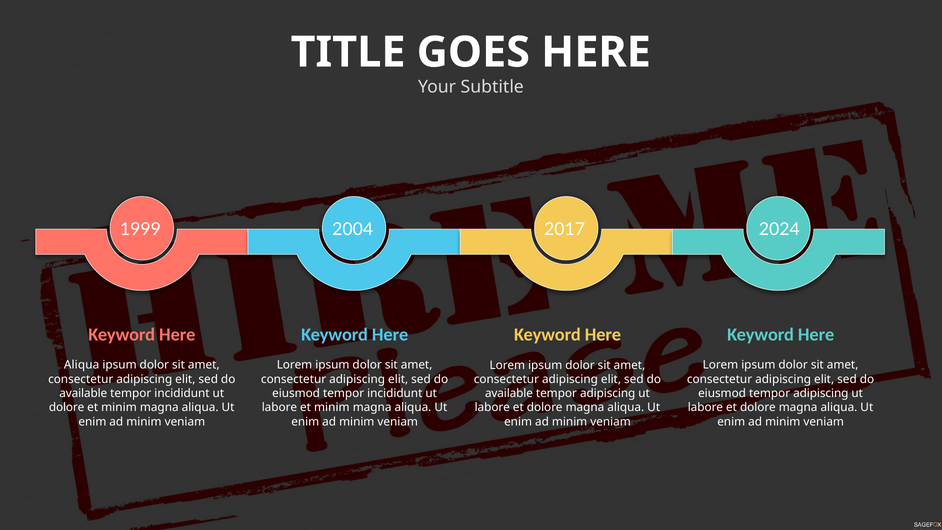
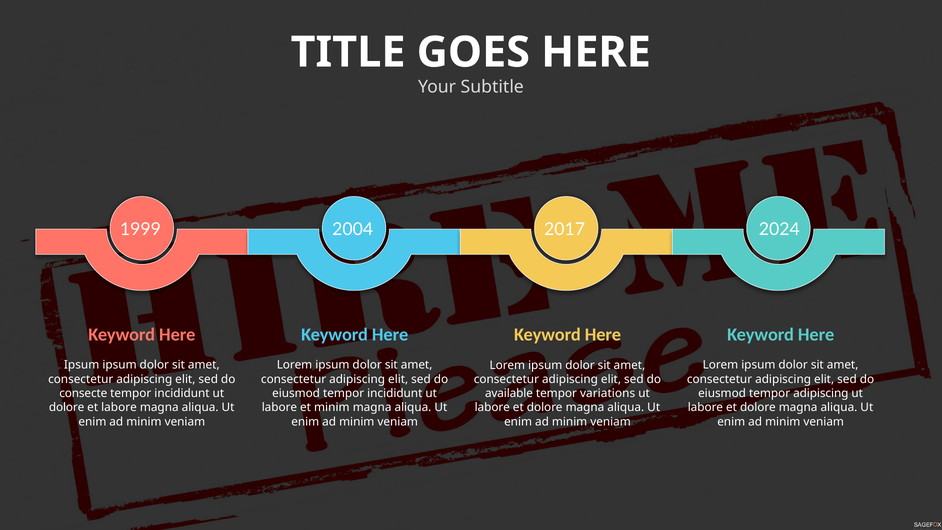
Aliqua: Aliqua -> Ipsum (82, 365)
available: available -> consecte (83, 393)
adipiscing: adipiscing -> variations (608, 393)
minim: minim -> labore (119, 407)
